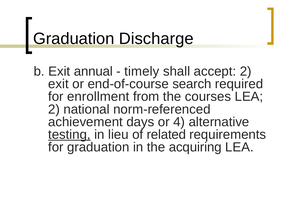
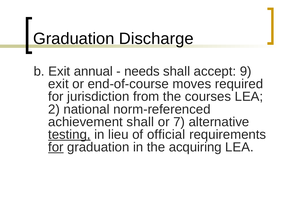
timely: timely -> needs (142, 71)
accept 2: 2 -> 9 (246, 71)
search: search -> moves (192, 84)
enrollment: enrollment -> jurisdiction (98, 97)
achievement days: days -> shall (140, 122)
4: 4 -> 7 (179, 122)
related: related -> official (166, 135)
for underline: none -> present (56, 147)
